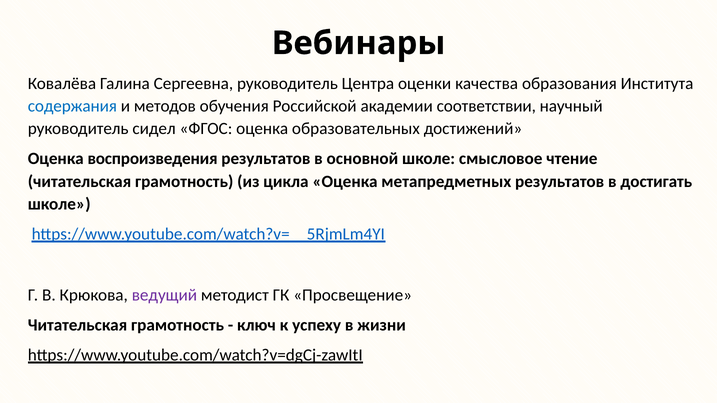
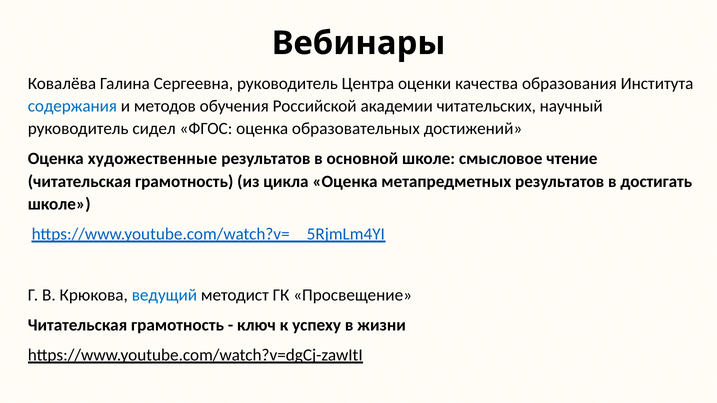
соответствии: соответствии -> читательских (486, 106)
воспроизведения: воспроизведения -> художественные (152, 159)
ведущий colour: purple -> blue (164, 295)
